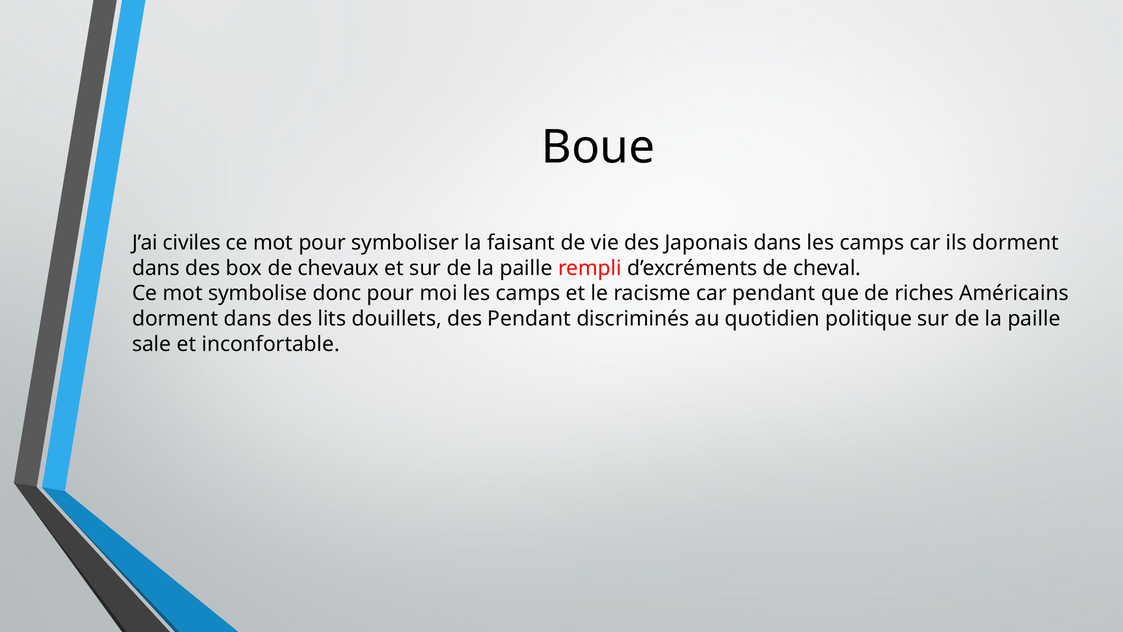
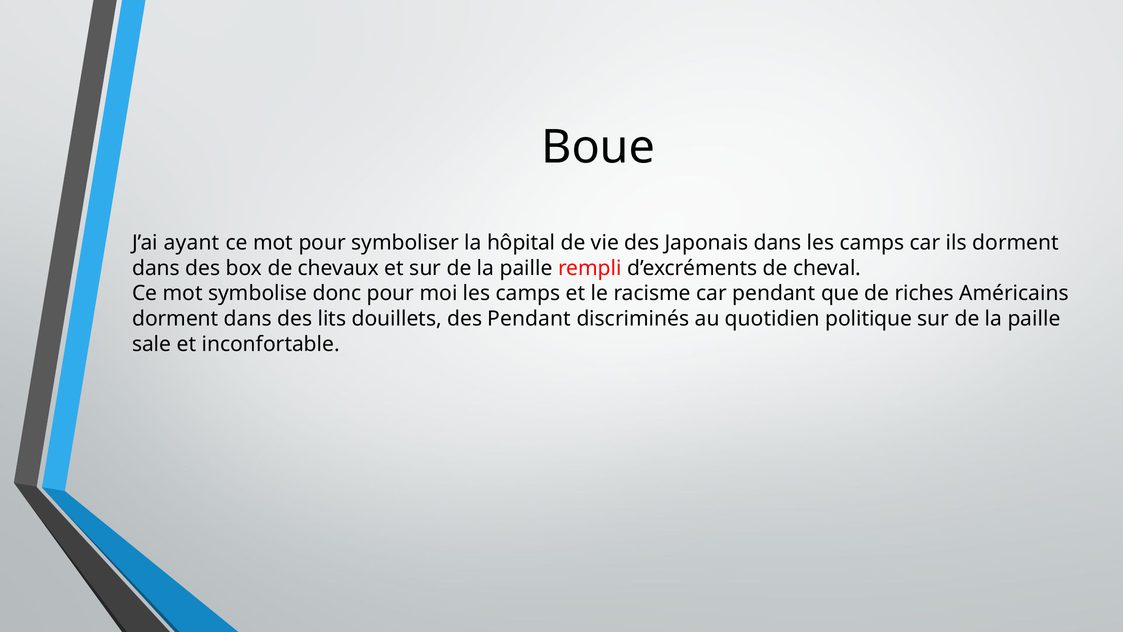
civiles: civiles -> ayant (192, 243)
faisant: faisant -> hôpital (521, 243)
